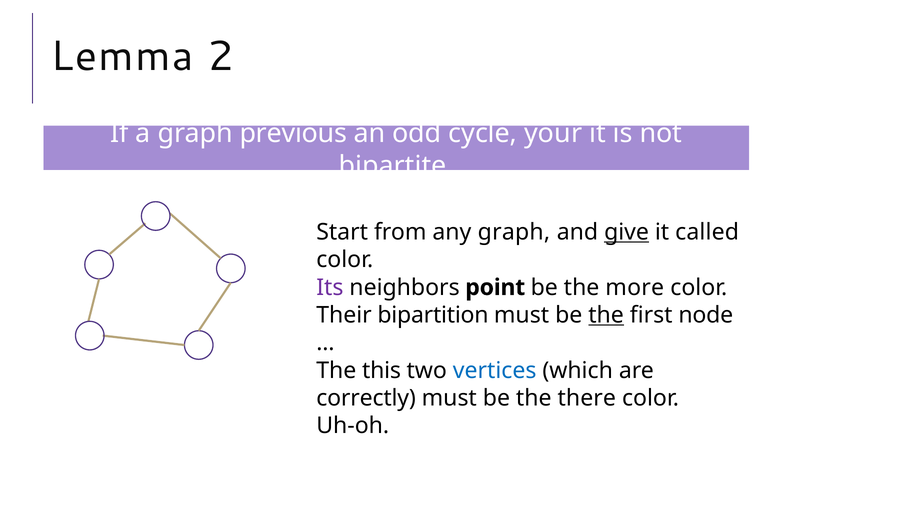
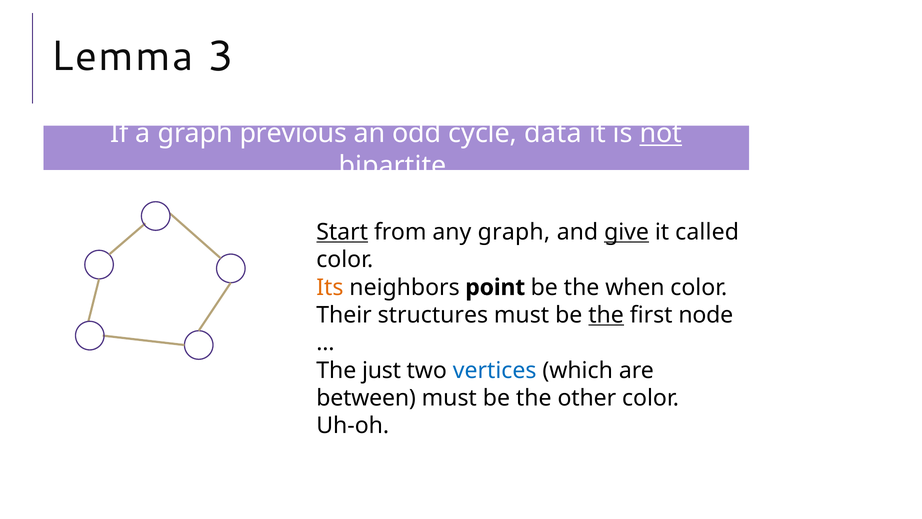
2: 2 -> 3 (221, 56)
your: your -> data (553, 133)
not underline: none -> present (661, 133)
Start underline: none -> present (342, 232)
Its colour: purple -> orange (330, 287)
more: more -> when (635, 287)
bipartition: bipartition -> structures (433, 315)
this: this -> just (382, 370)
correctly: correctly -> between (366, 398)
there: there -> other (587, 398)
